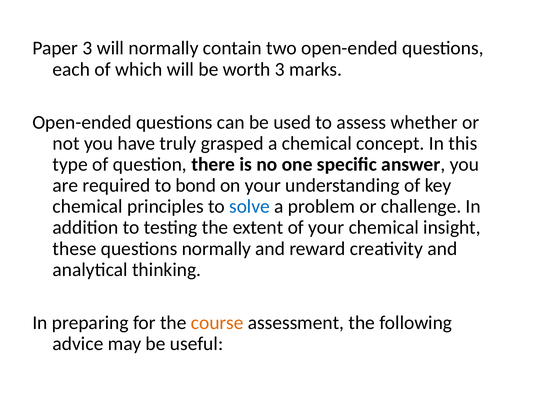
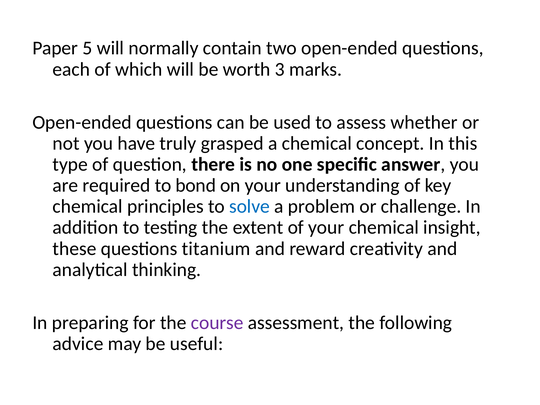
Paper 3: 3 -> 5 (87, 48)
questions normally: normally -> titanium (216, 249)
course colour: orange -> purple (217, 323)
